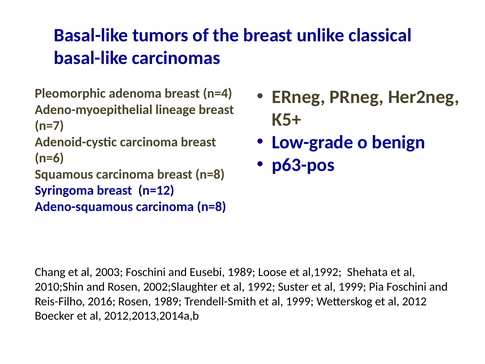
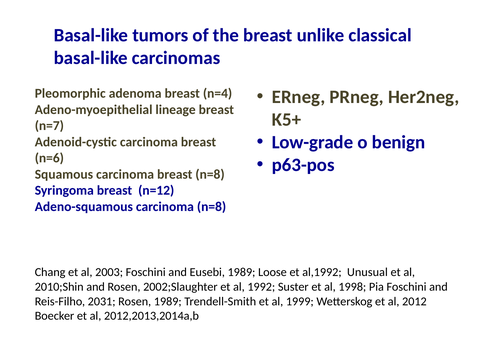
Shehata: Shehata -> Unusual (367, 272)
Suster et al 1999: 1999 -> 1998 (352, 287)
2016: 2016 -> 2031 (102, 301)
